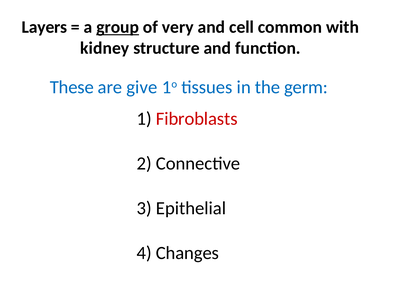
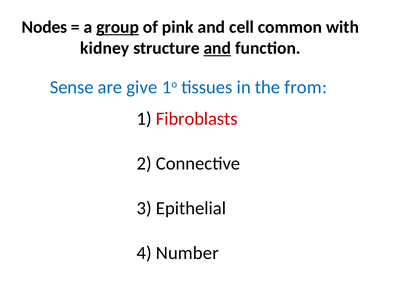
Layers: Layers -> Nodes (44, 27)
very: very -> pink (178, 27)
and underline: none -> present (217, 48)
These: These -> Sense (72, 87)
germ: germ -> from (306, 87)
Changes: Changes -> Number (187, 253)
